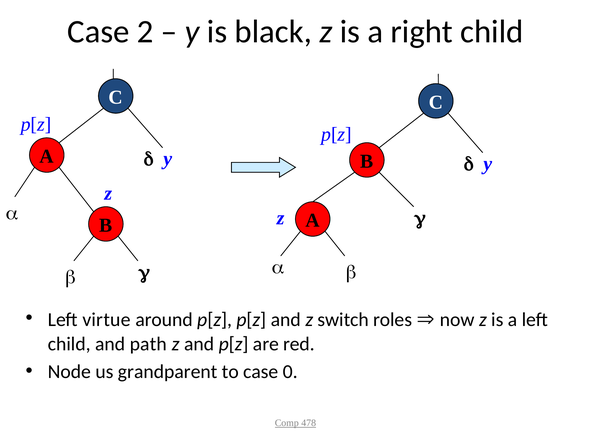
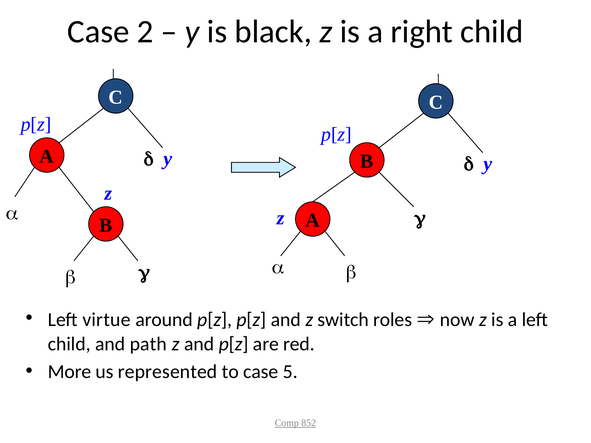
Node: Node -> More (69, 372)
grandparent: grandparent -> represented (168, 372)
0: 0 -> 5 (290, 372)
478: 478 -> 852 (309, 423)
